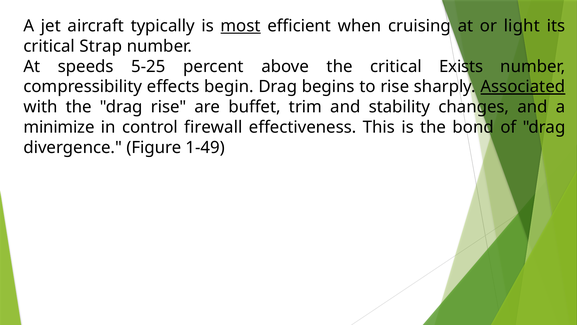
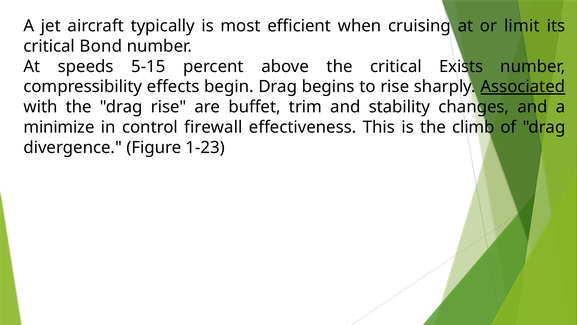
most underline: present -> none (241, 26)
light: light -> limit (522, 26)
Strap: Strap -> Bond (101, 46)
5-25: 5-25 -> 5-15 (148, 66)
bond: bond -> climb (473, 127)
1-49: 1-49 -> 1-23 (205, 147)
